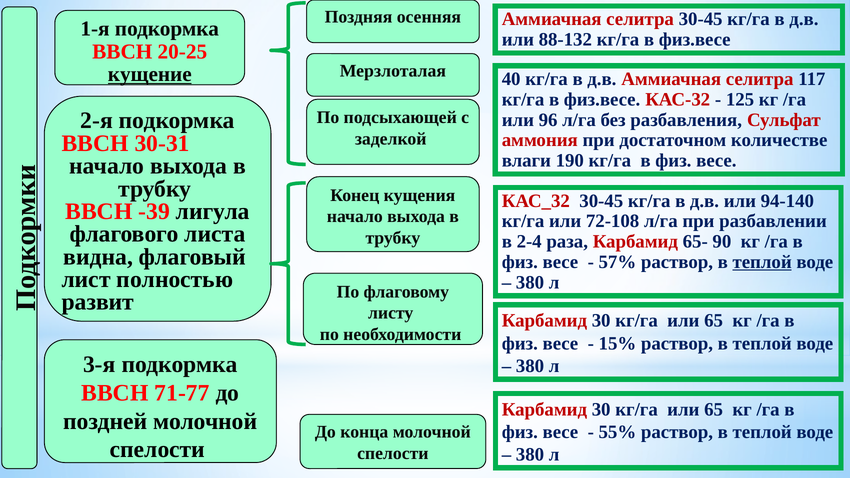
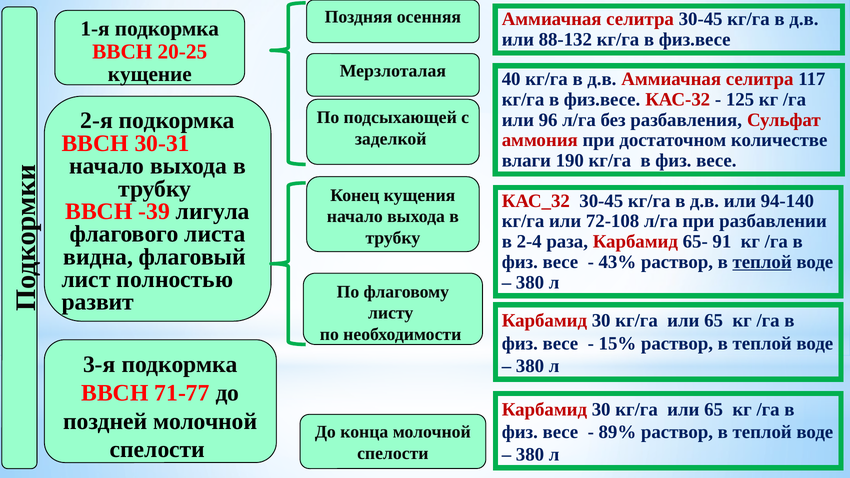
кущение underline: present -> none (150, 74)
90: 90 -> 91 (722, 242)
57%: 57% -> 43% (617, 262)
55%: 55% -> 89% (617, 432)
